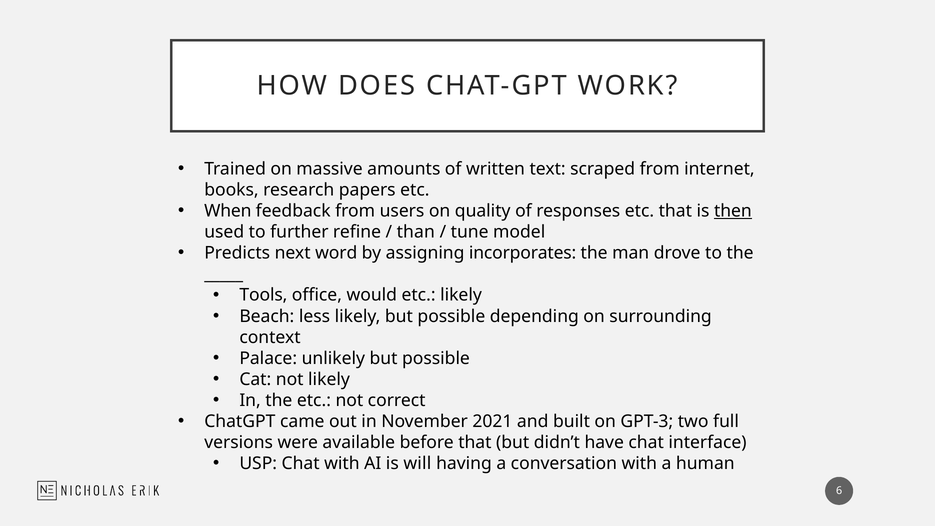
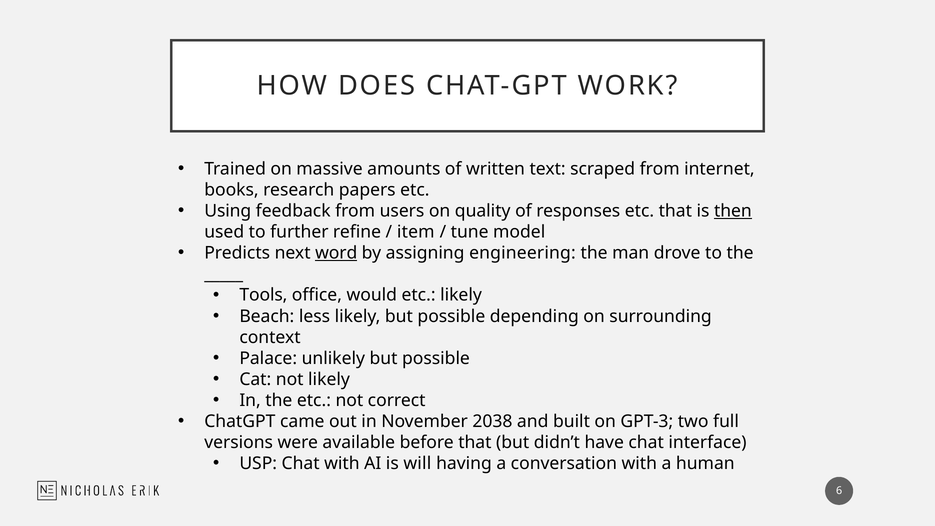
When: When -> Using (228, 211)
than: than -> item (416, 232)
word underline: none -> present (336, 253)
incorporates: incorporates -> engineering (522, 253)
2021: 2021 -> 2038 (492, 421)
